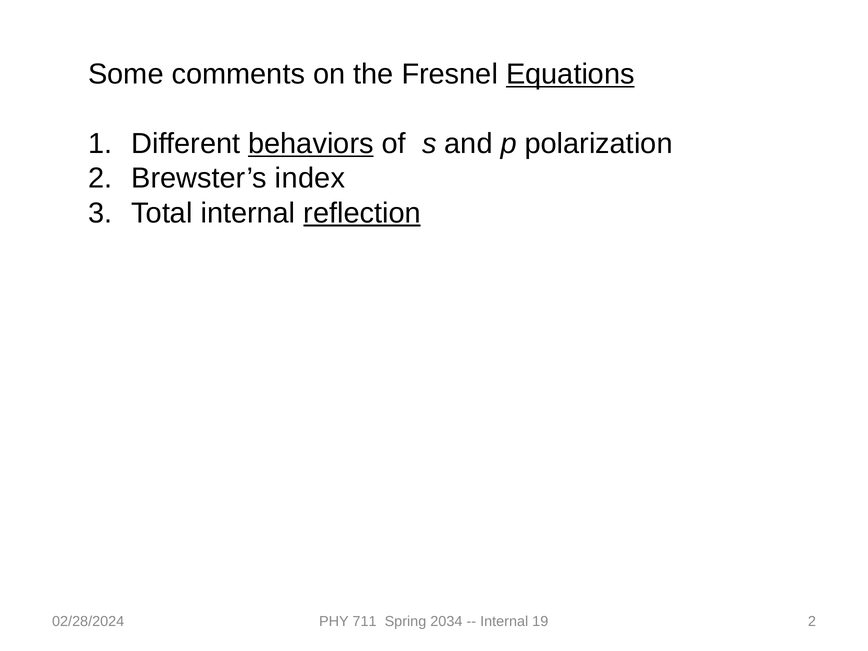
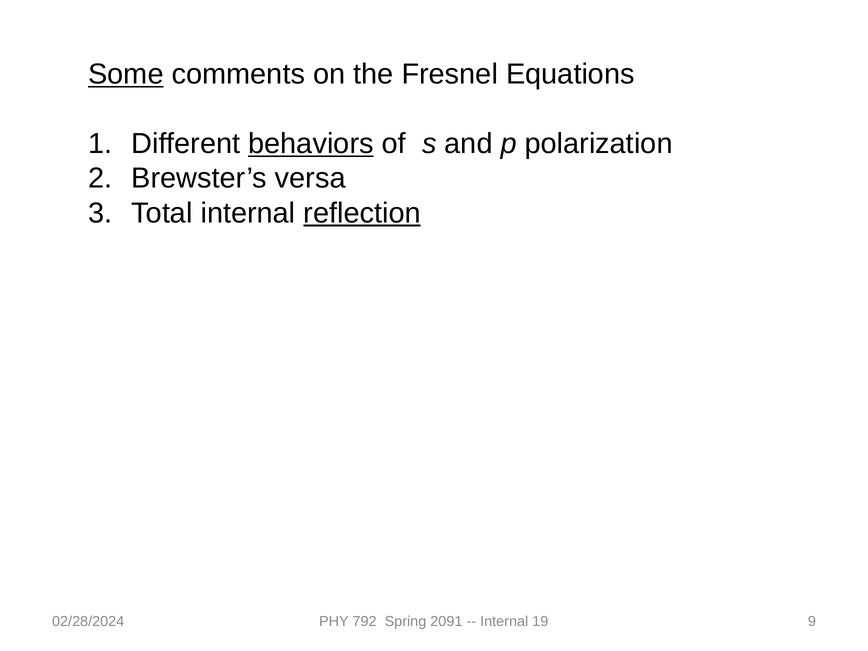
Some underline: none -> present (126, 74)
Equations underline: present -> none (570, 74)
index: index -> versa (310, 178)
711: 711 -> 792 (365, 622)
2034: 2034 -> 2091 (446, 622)
19 2: 2 -> 9 (812, 622)
